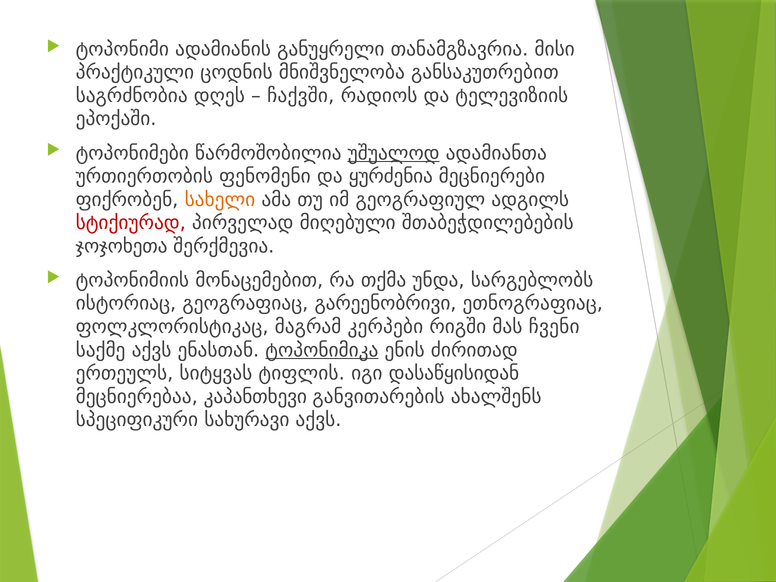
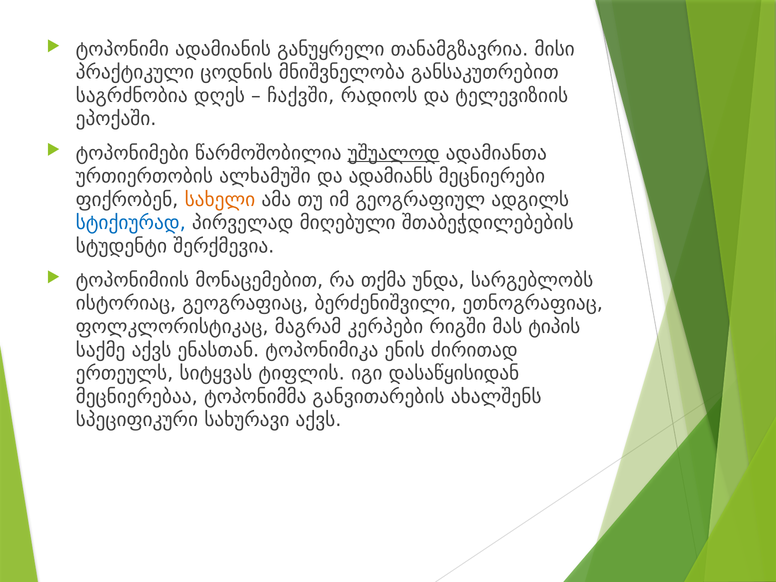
ფენომენი: ფენომენი -> ალხამუში (265, 176)
ყურძენია: ყურძენია -> ადამიანს (391, 176)
სტიქიურად colour: red -> blue (131, 223)
ჯოჯოხეთა: ჯოჯოხეთა -> სტუდენტი (121, 246)
გარეენობრივი: გარეენობრივი -> ბერძენიშვილი (385, 304)
ჩვენი: ჩვენი -> ტიპის (554, 327)
ტოპონიმიკა underline: present -> none (322, 350)
კაპანთხევი: კაპანთხევი -> ტოპონიმმა (255, 397)
